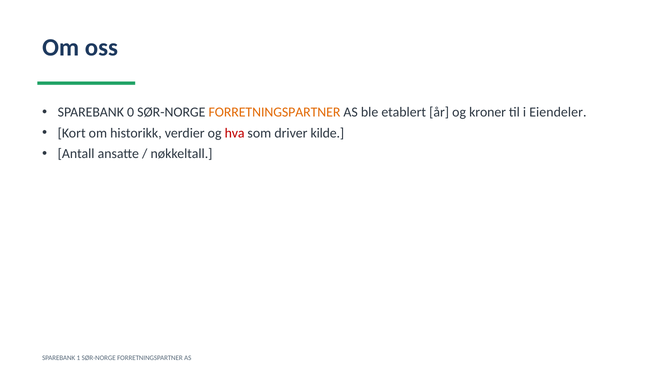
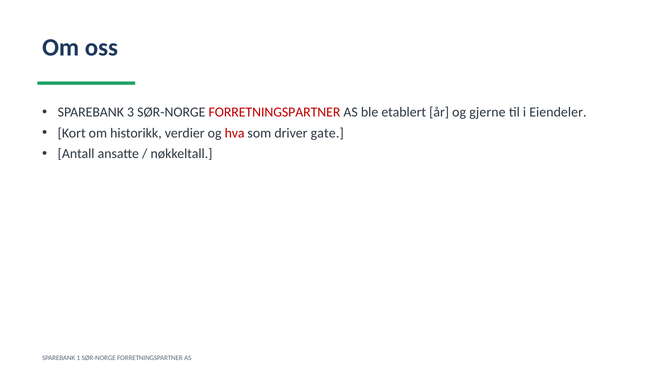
0: 0 -> 3 (131, 112)
FORRETNINGSPARTNER colour: orange -> red (274, 112)
kroner: kroner -> gjerne (487, 112)
kilde: kilde -> gate (327, 133)
